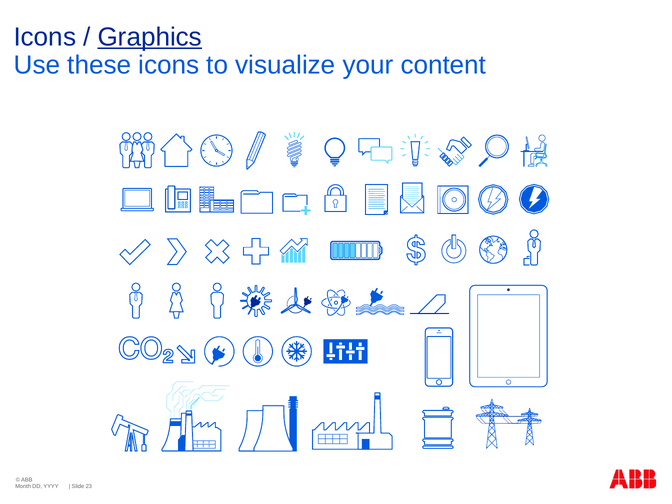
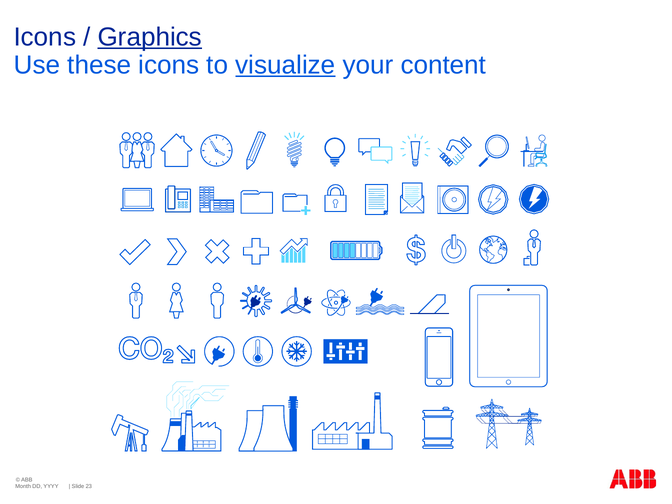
visualize underline: none -> present (285, 65)
